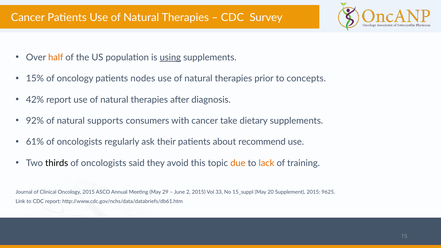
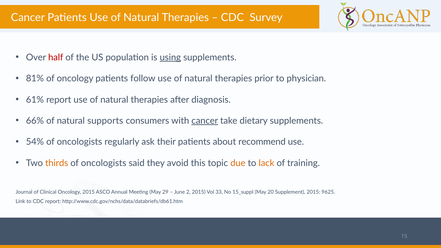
half colour: orange -> red (56, 57)
15%: 15% -> 81% (35, 79)
nodes: nodes -> follow (143, 79)
concepts: concepts -> physician (306, 79)
42%: 42% -> 61% (35, 100)
92%: 92% -> 66% (35, 121)
cancer underline: none -> present (205, 121)
61%: 61% -> 54% (35, 142)
thirds colour: black -> orange (57, 163)
